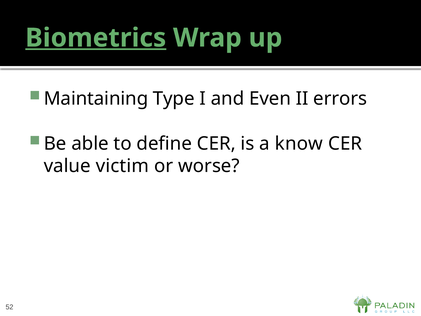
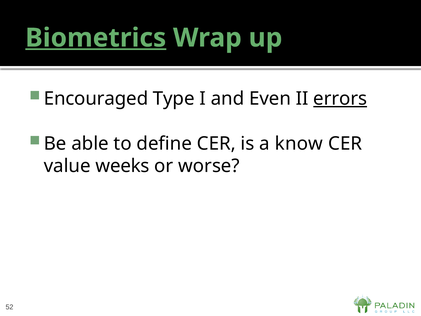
Maintaining: Maintaining -> Encouraged (96, 98)
errors underline: none -> present (340, 98)
victim: victim -> weeks (123, 166)
